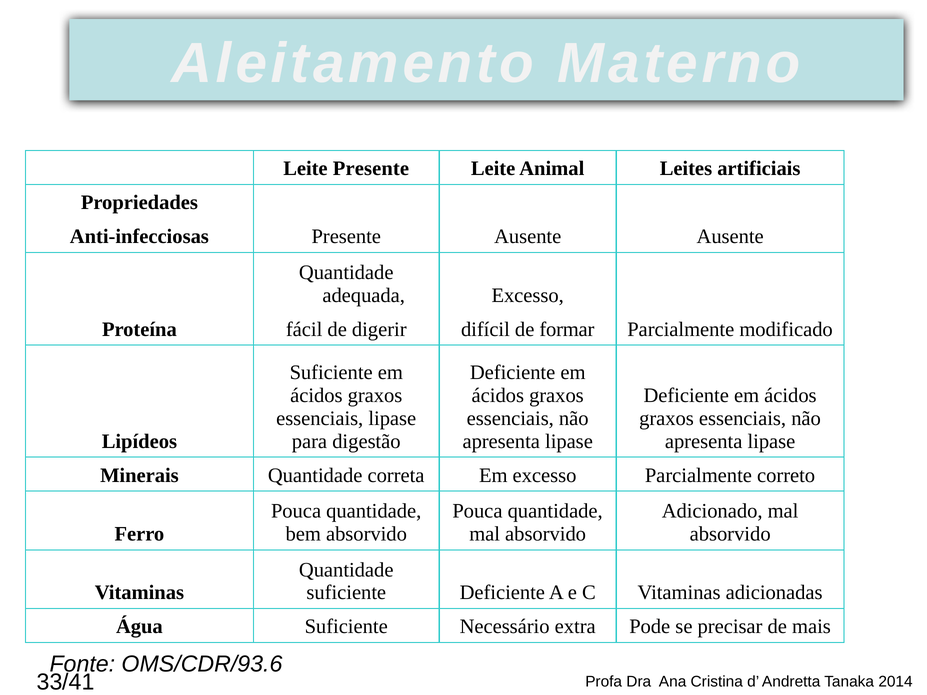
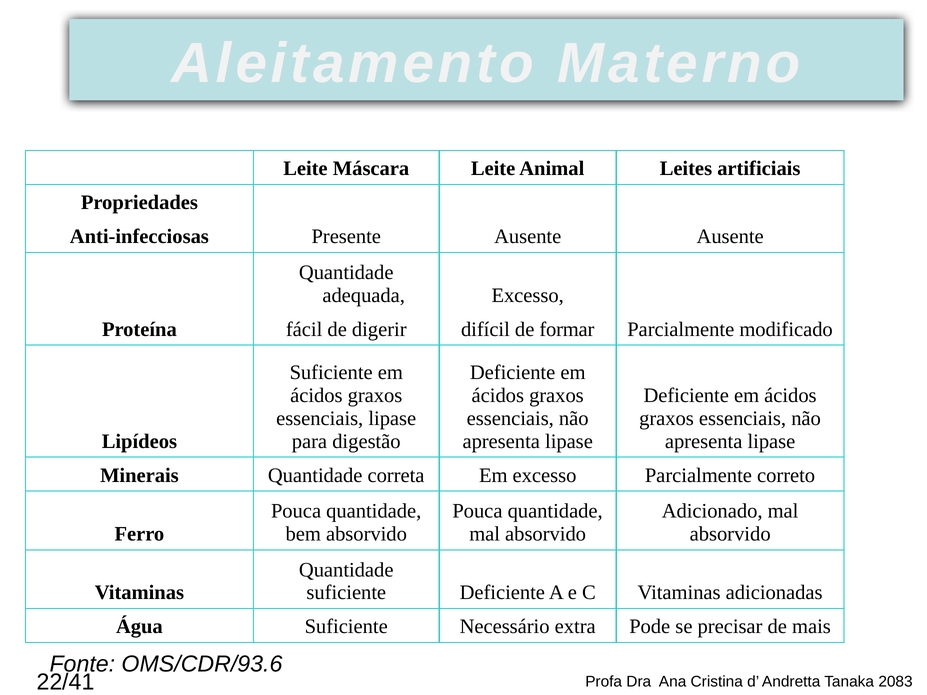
Leite Presente: Presente -> Máscara (371, 169)
33/41: 33/41 -> 22/41 (66, 683)
2014: 2014 -> 2083 (895, 682)
